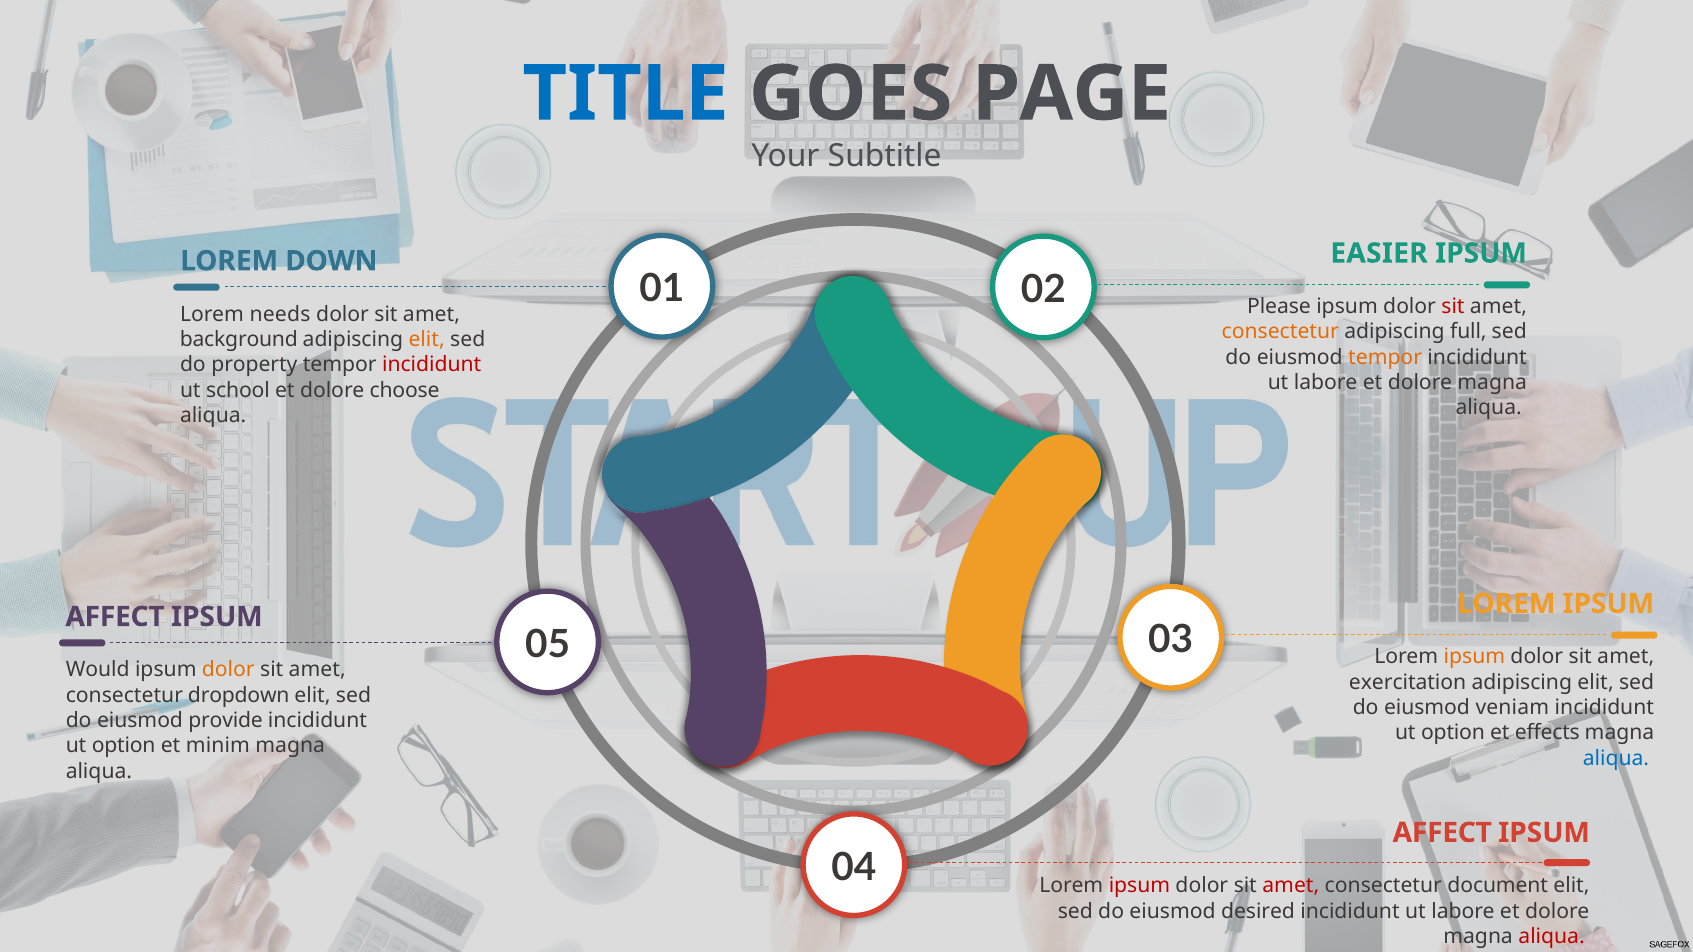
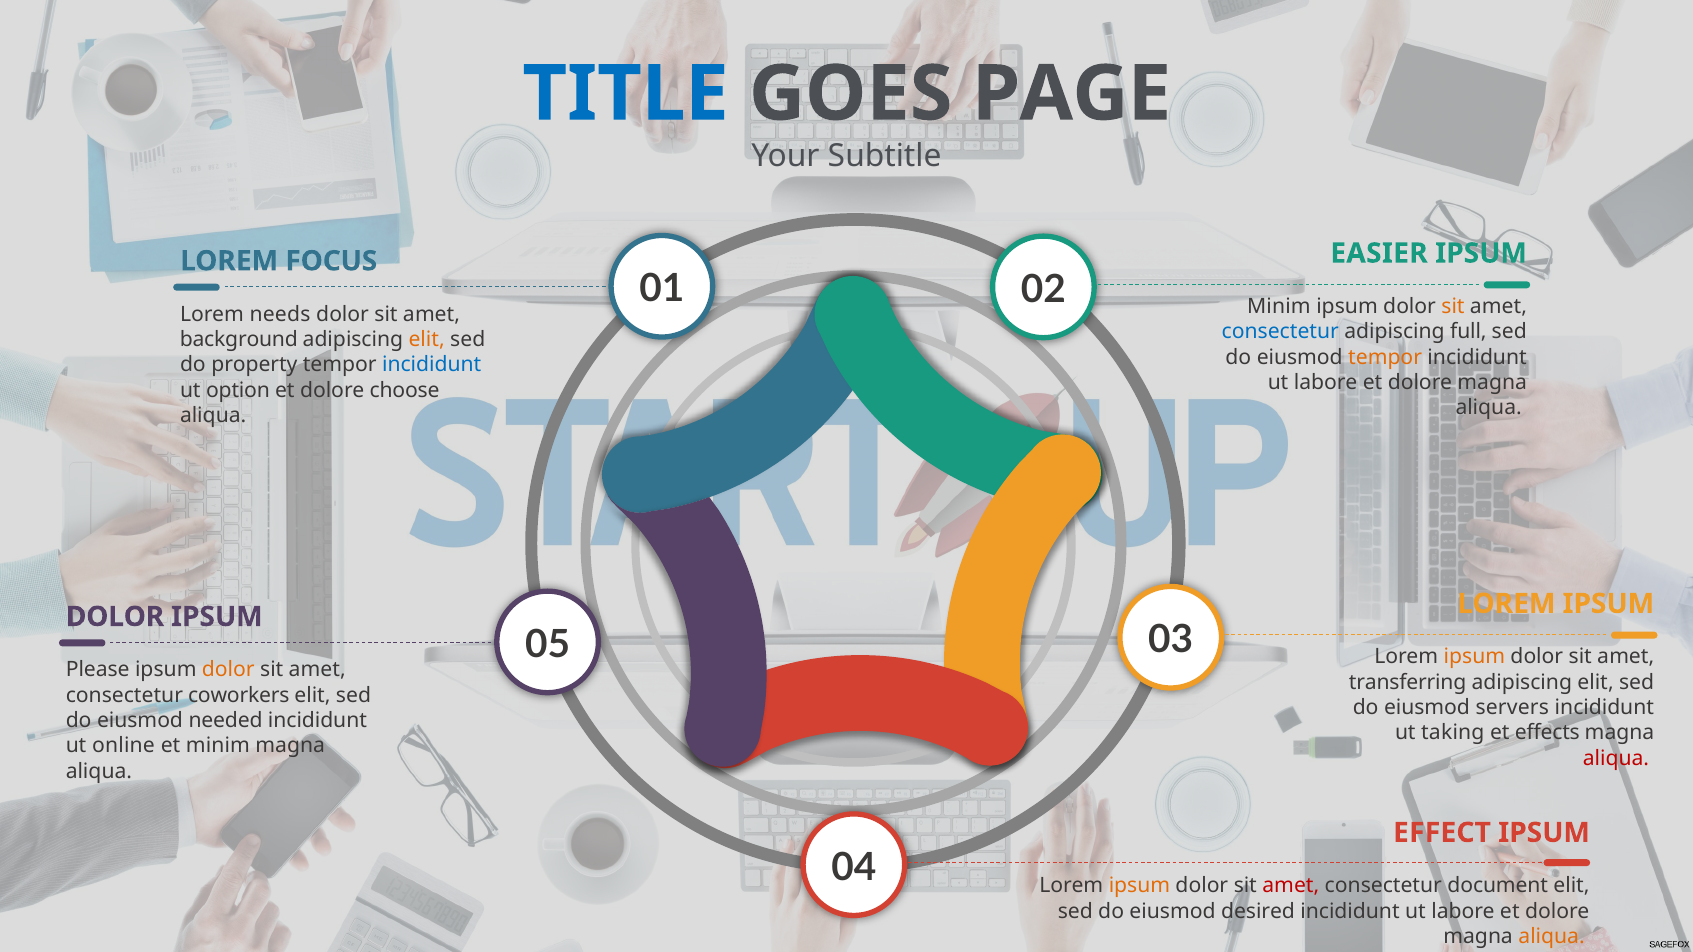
DOWN: DOWN -> FOCUS (331, 261)
Please: Please -> Minim (1279, 306)
sit colour: red -> orange (1453, 306)
consectetur colour: orange -> blue (1280, 332)
incididunt colour: red -> blue (432, 365)
school: school -> option (238, 390)
AFFECT: AFFECT -> DOLOR (115, 617)
Would: Would -> Please (98, 670)
exercitation: exercitation -> transferring (1408, 682)
dropdown: dropdown -> coworkers (239, 695)
veniam: veniam -> servers (1512, 708)
provide: provide -> needed (226, 721)
option: option -> taking (1453, 733)
option: option -> online (123, 746)
aliqua colour: blue -> red (1616, 758)
AFFECT: AFFECT -> EFFECT (1442, 833)
ipsum colour: red -> orange (1139, 886)
aliqua colour: red -> orange (1552, 937)
